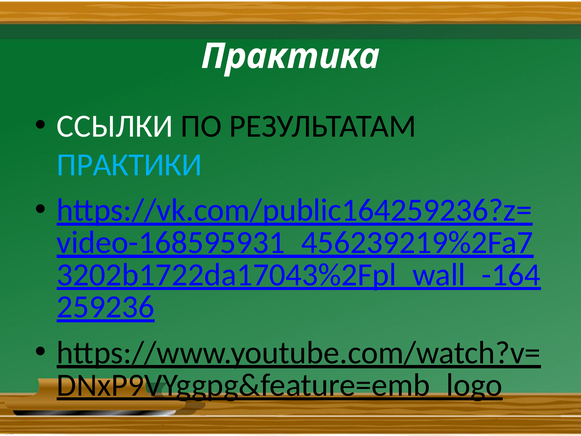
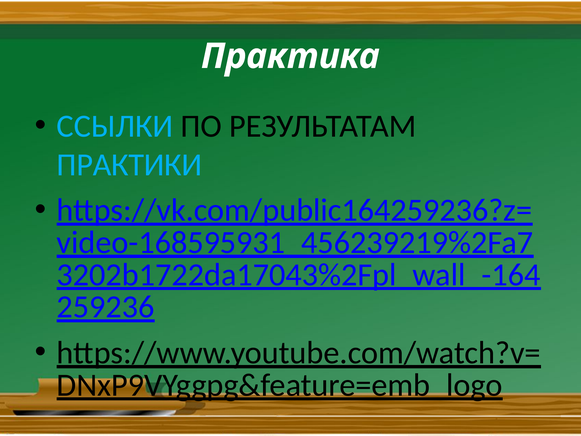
ССЫЛКИ colour: white -> light blue (115, 126)
